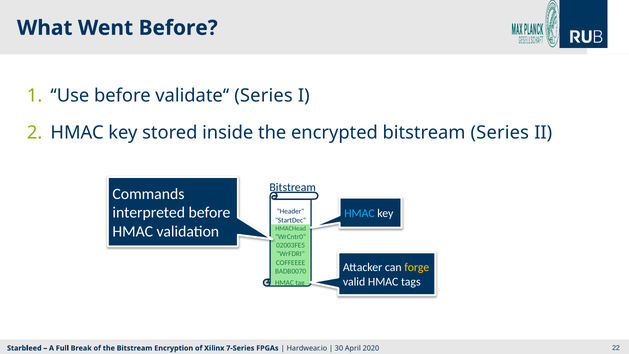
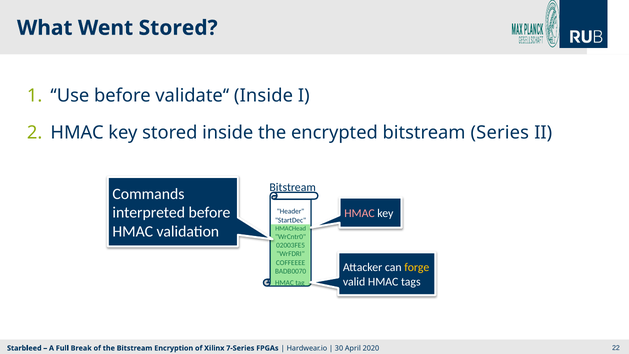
Went Before: Before -> Stored (178, 28)
validate‘‘ Series: Series -> Inside (264, 96)
HMAC colour: light blue -> pink (359, 213)
